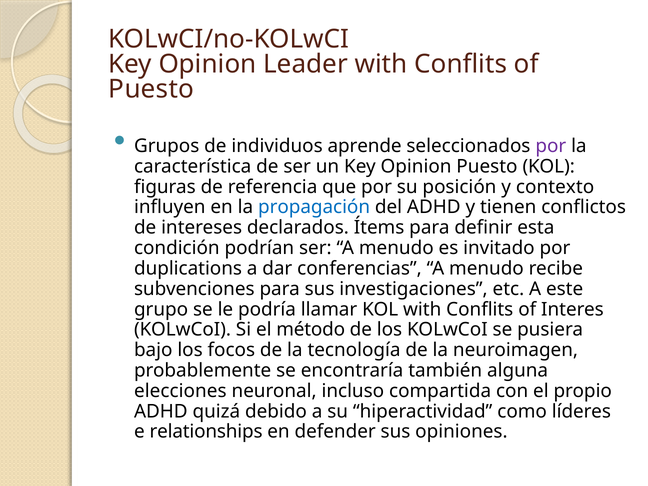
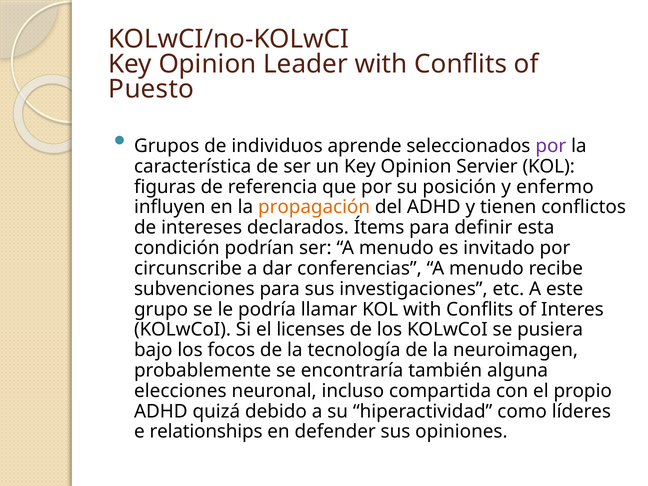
Opinion Puesto: Puesto -> Servier (487, 166)
contexto: contexto -> enfermo (555, 187)
propagación colour: blue -> orange (314, 207)
duplications: duplications -> circunscribe (188, 268)
método: método -> licenses (311, 330)
